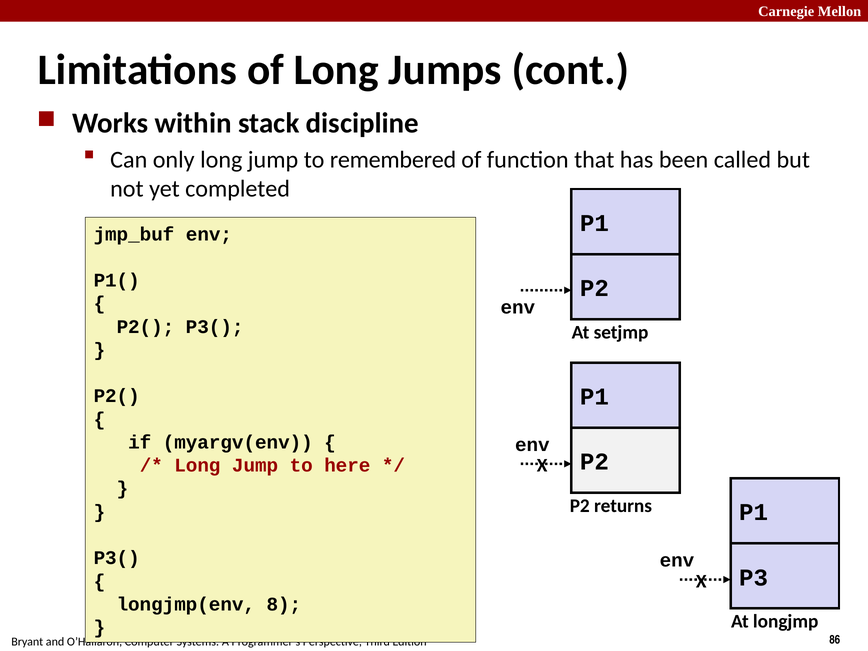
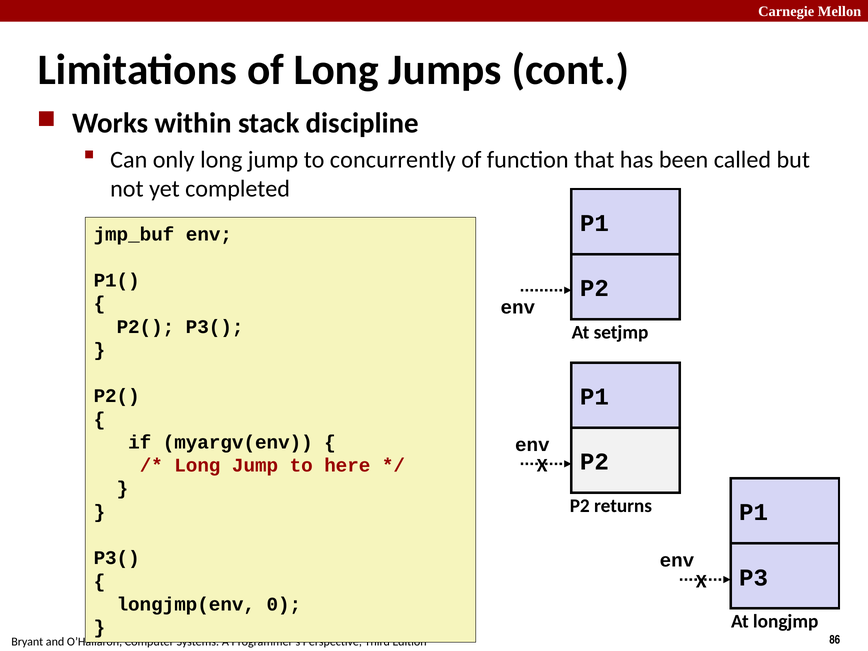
remembered: remembered -> concurrently (393, 160)
8: 8 -> 0 (284, 604)
